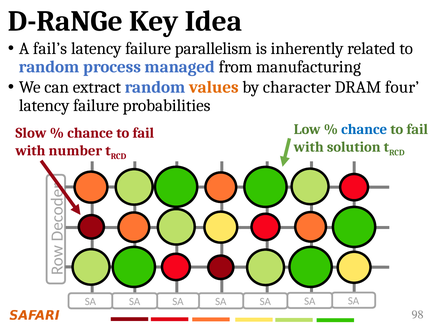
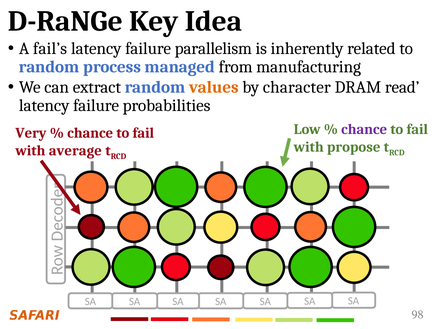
four: four -> read (402, 87)
chance colour: blue -> purple (364, 129)
Slow: Slow -> Very (31, 133)
solution: solution -> propose (354, 147)
number: number -> average (75, 151)
